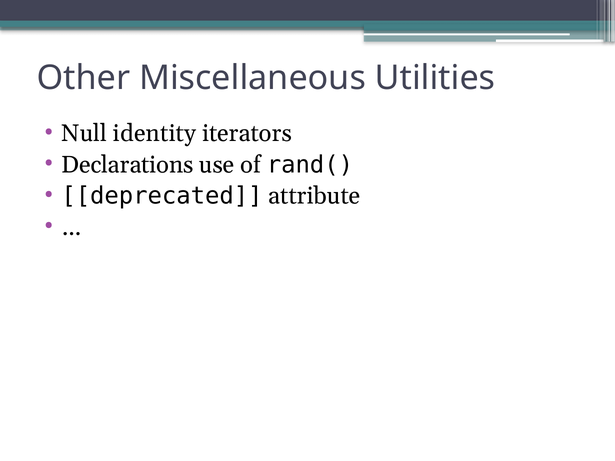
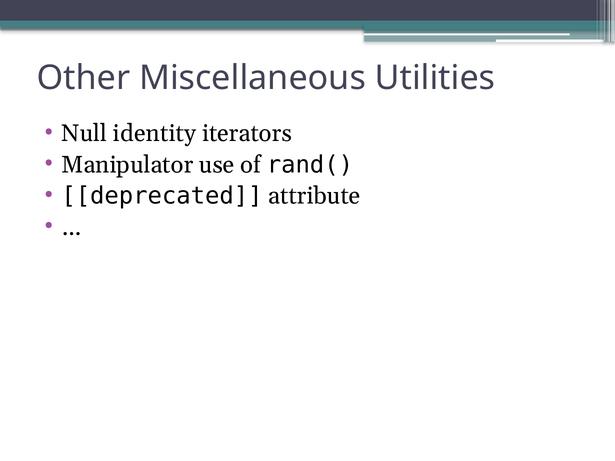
Declarations: Declarations -> Manipulator (127, 165)
